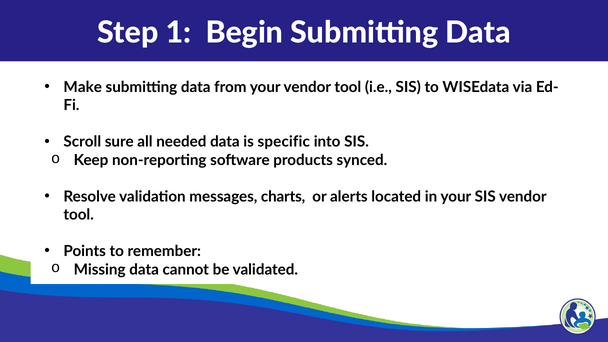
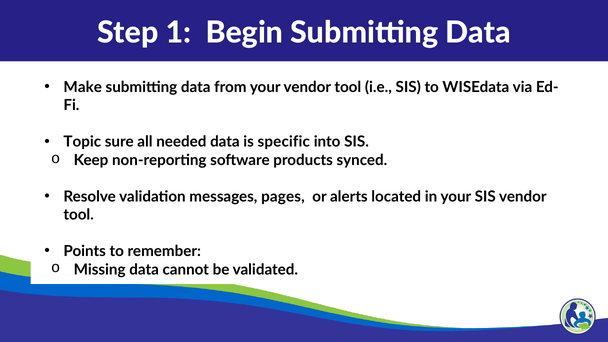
Scroll: Scroll -> Topic (82, 142)
charts: charts -> pages (283, 197)
